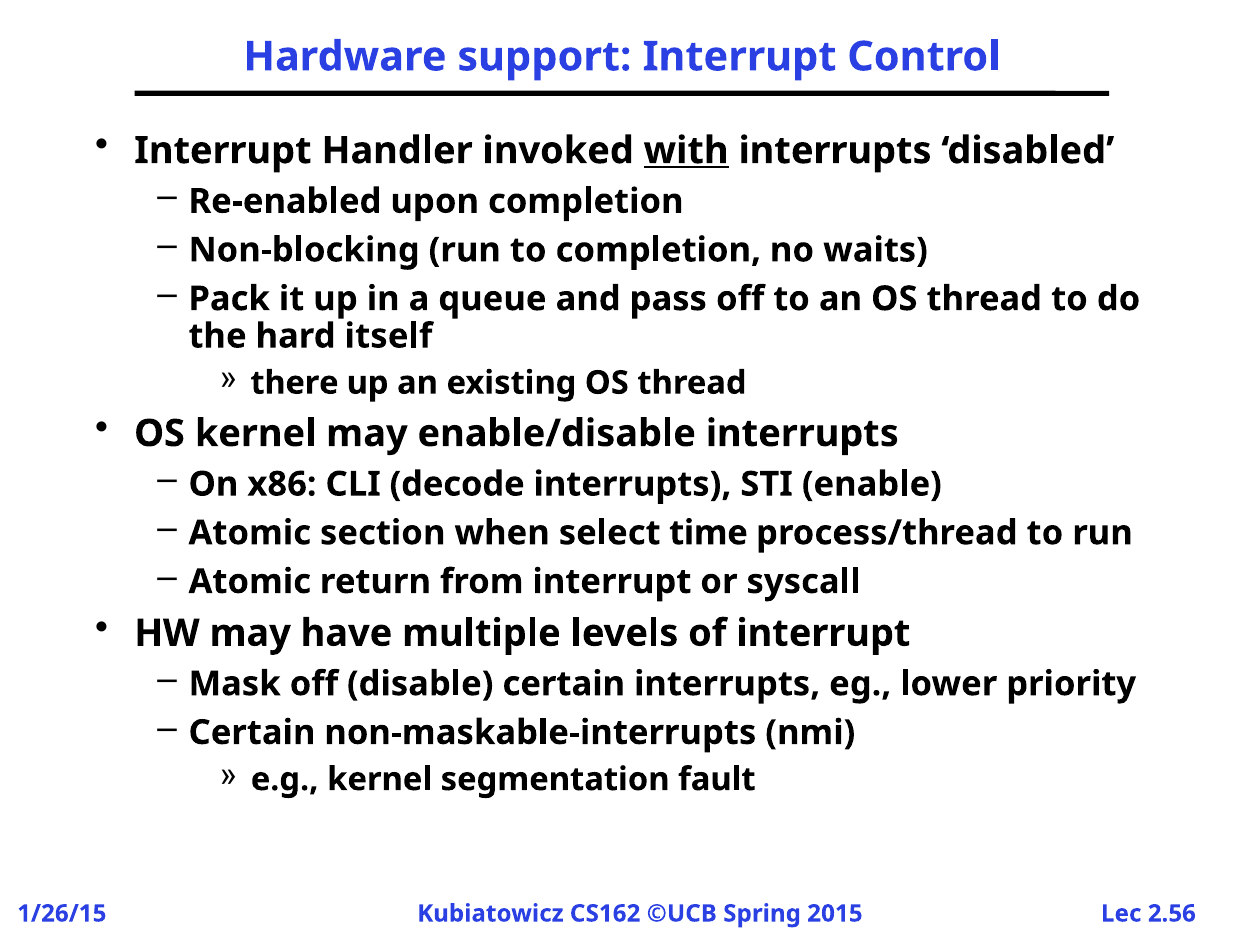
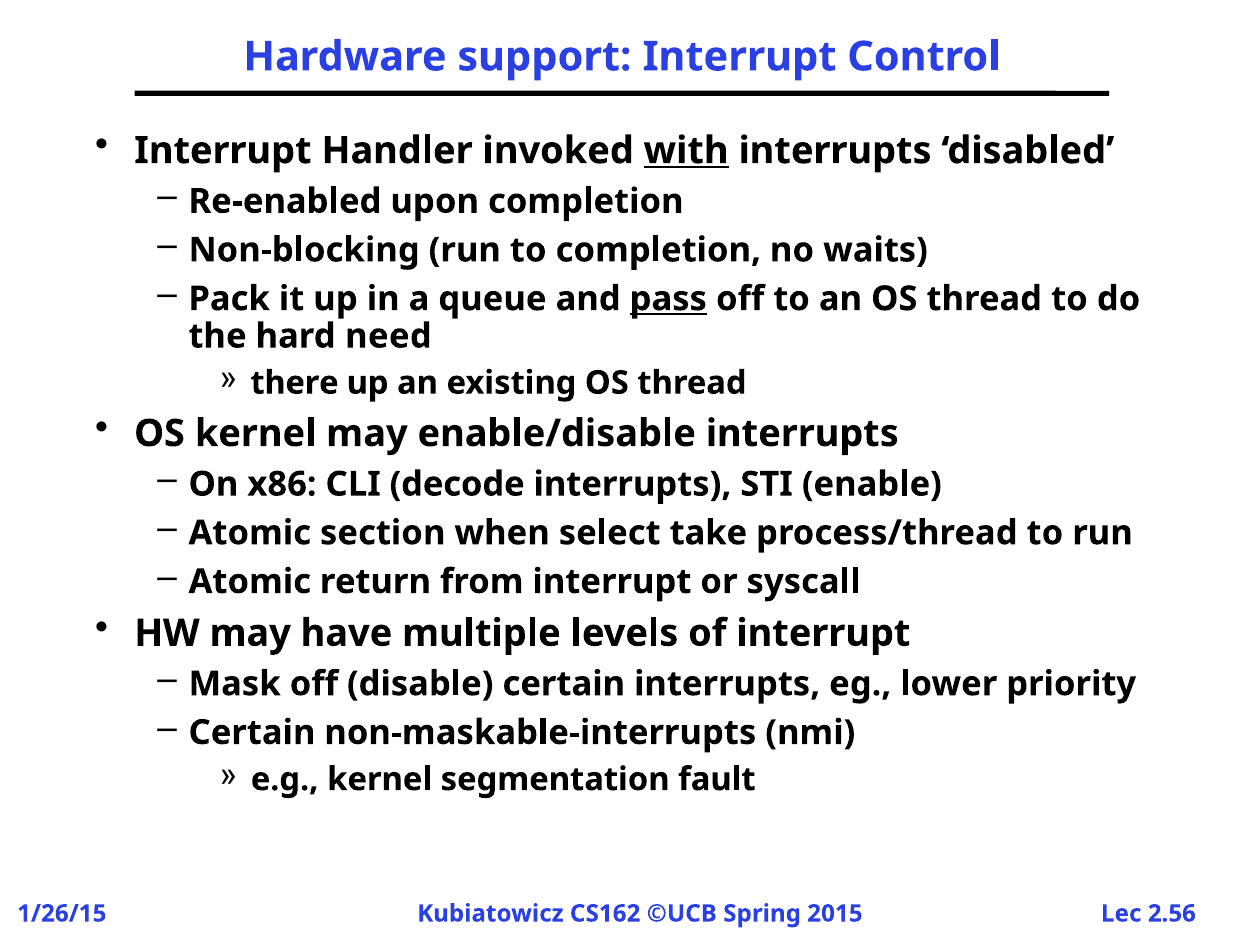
pass underline: none -> present (668, 299)
itself: itself -> need (388, 336)
time: time -> take (708, 533)
